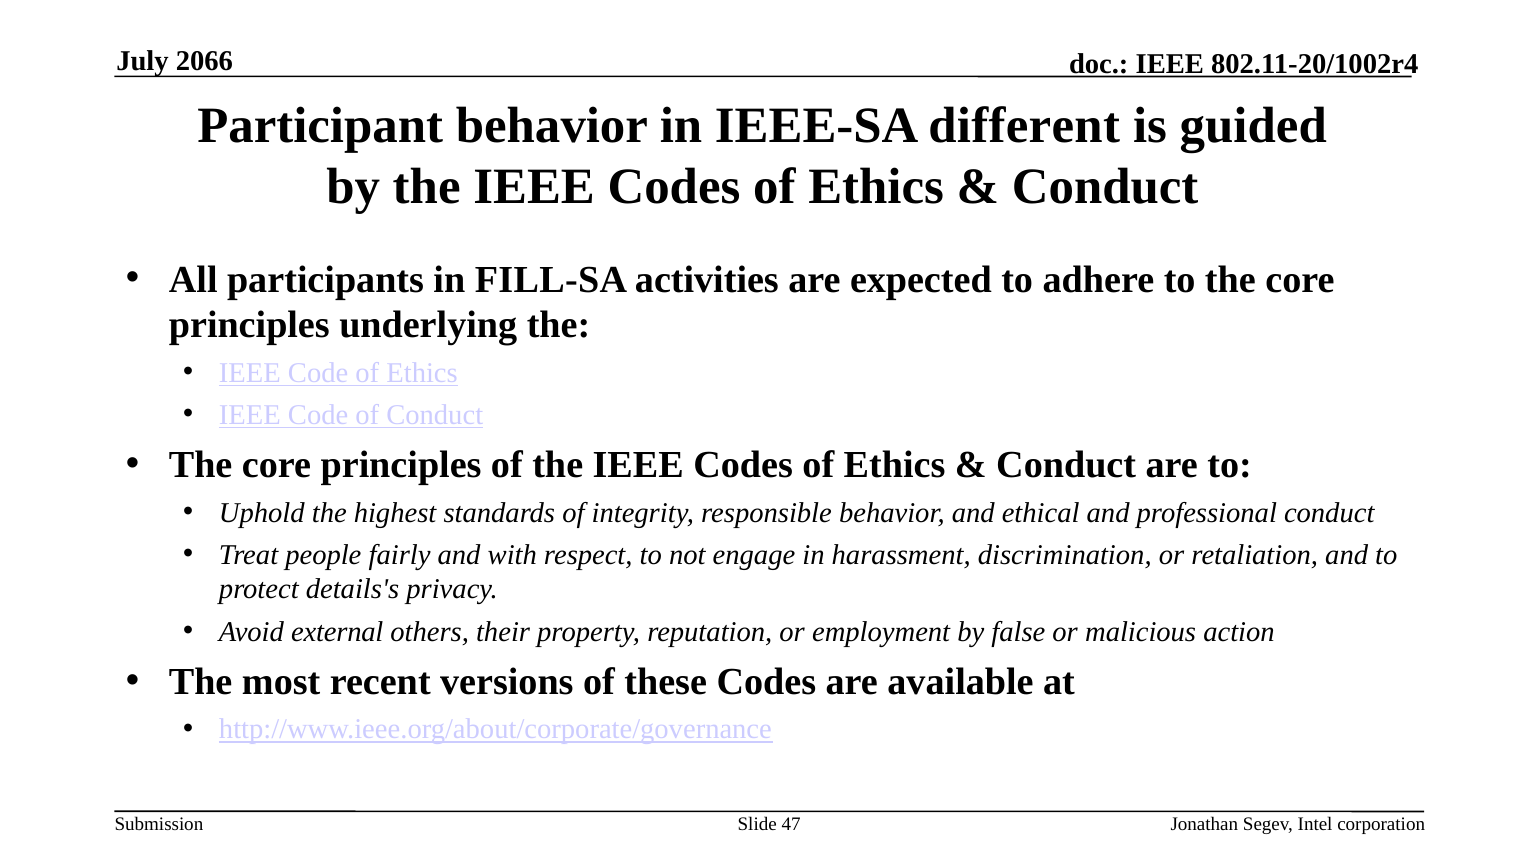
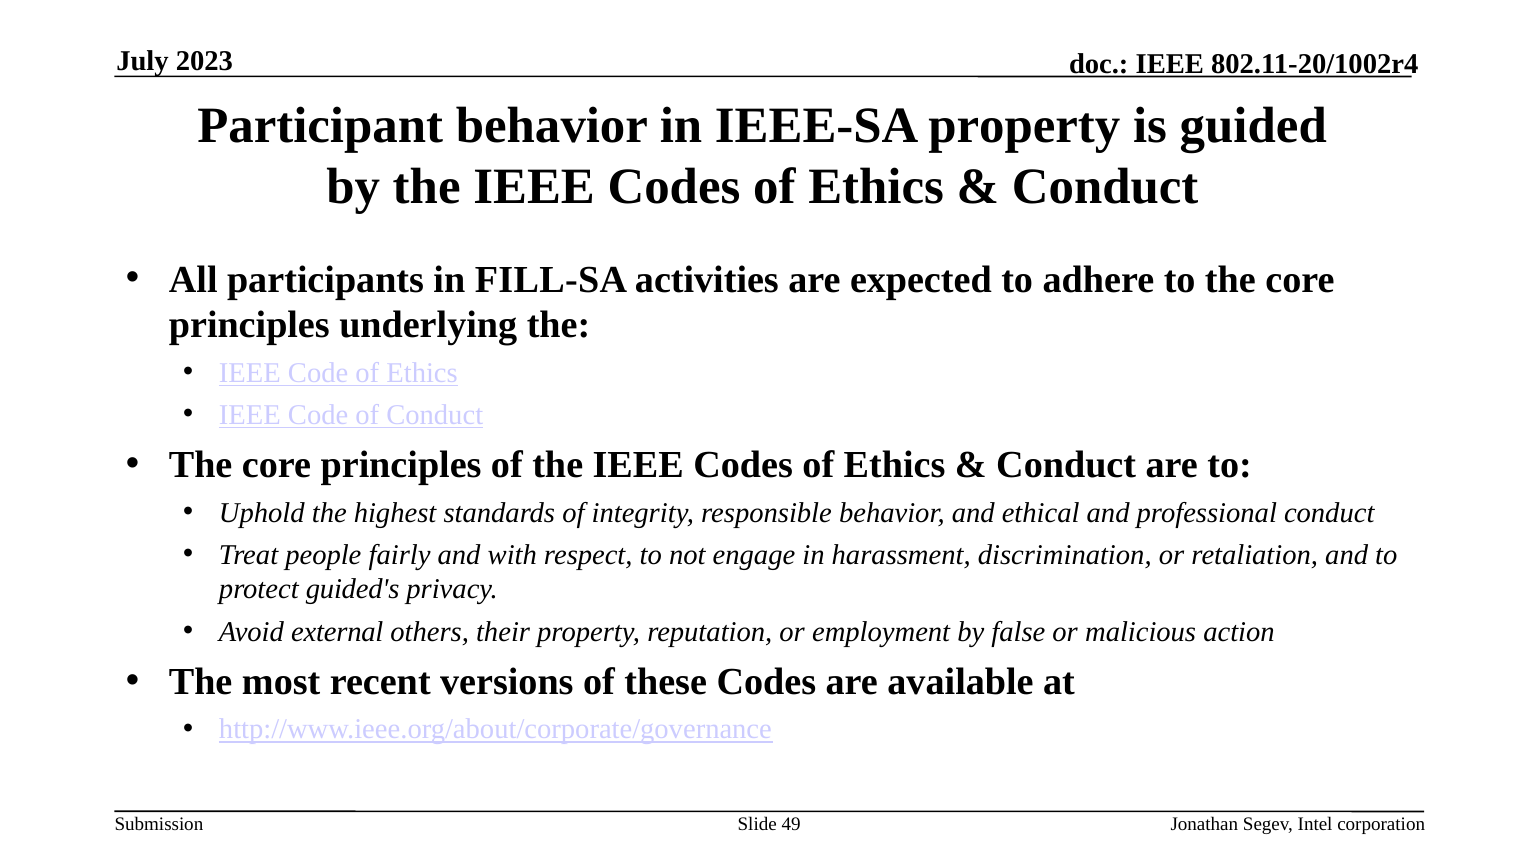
2066: 2066 -> 2023 (204, 61)
IEEE-SA different: different -> property (1024, 126)
details's: details's -> guided's (353, 589)
47: 47 -> 49 (791, 823)
